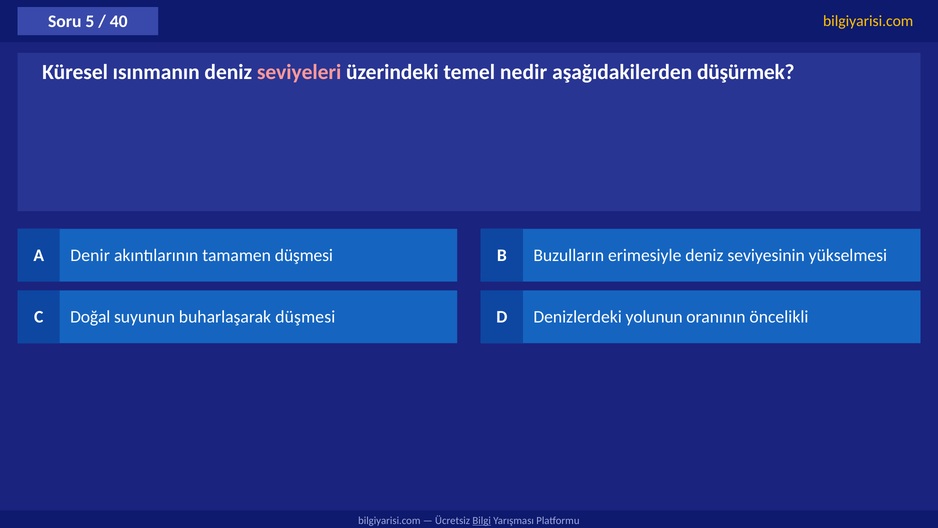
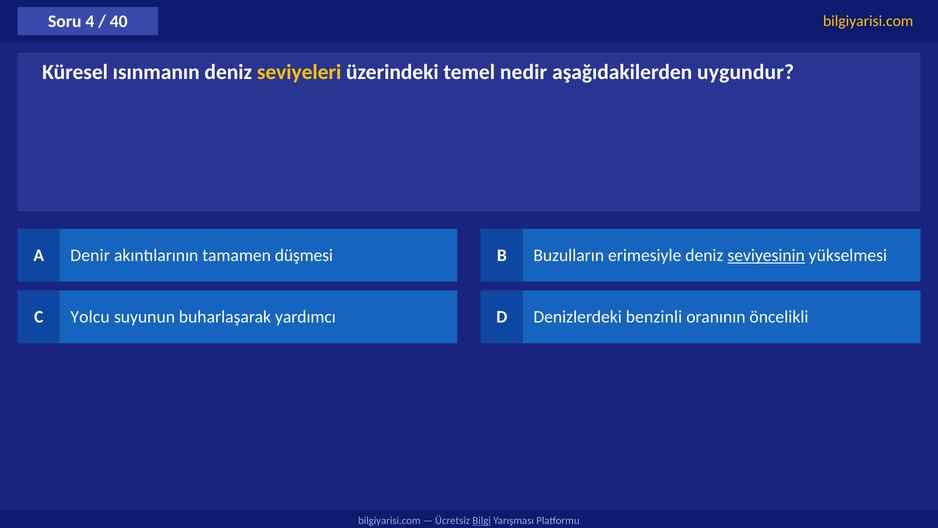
5: 5 -> 4 (90, 21)
seviyeleri colour: pink -> yellow (299, 72)
düşürmek: düşürmek -> uygundur (746, 72)
seviyesinin underline: none -> present (766, 255)
Doğal: Doğal -> Yolcu (90, 317)
buharlaşarak düşmesi: düşmesi -> yardımcı (305, 317)
yolunun: yolunun -> benzinli (654, 317)
